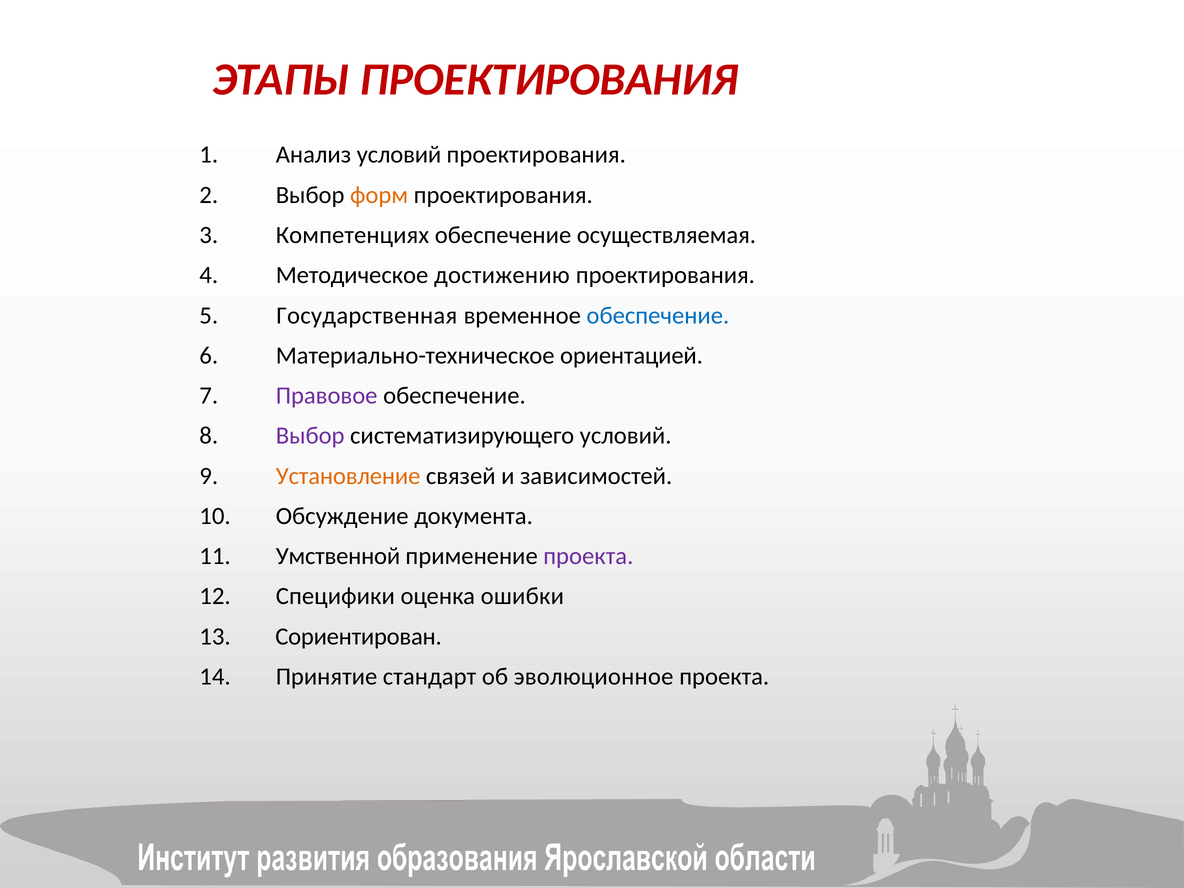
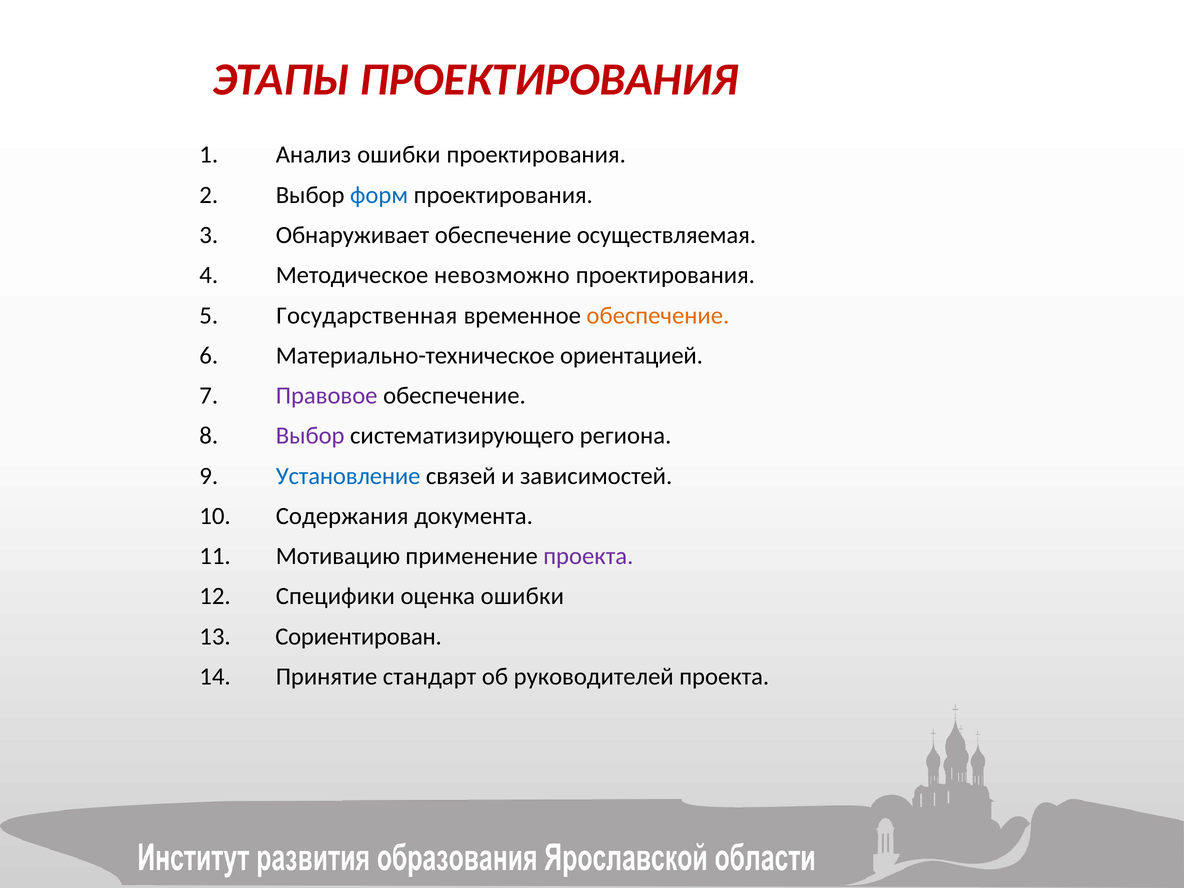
Анализ условий: условий -> ошибки (399, 155)
форм colour: orange -> blue (379, 195)
Компетенциях: Компетенциях -> Обнаруживает (353, 235)
достижению: достижению -> невозможно (502, 275)
обеспечение colour: blue -> orange (658, 315)
систематизирующего условий: условий -> региона (626, 436)
Установление colour: orange -> blue (348, 476)
Обсуждение: Обсуждение -> Содержания (342, 516)
Умственной: Умственной -> Мотивацию (338, 556)
эволюционное: эволюционное -> руководителей (594, 677)
